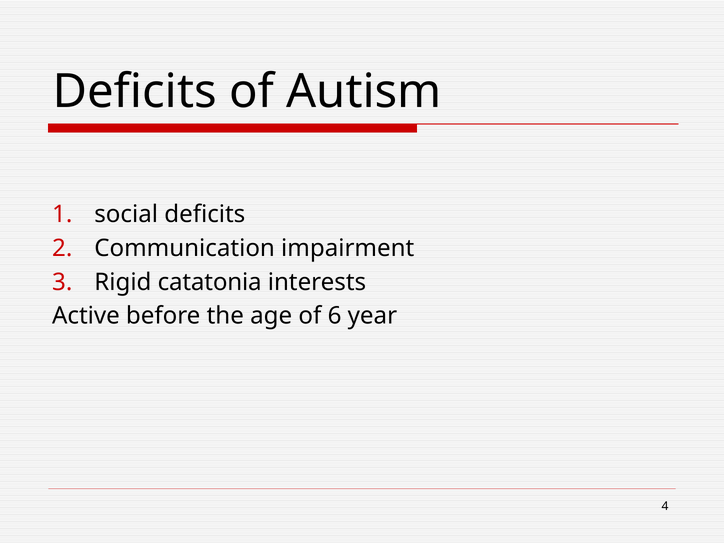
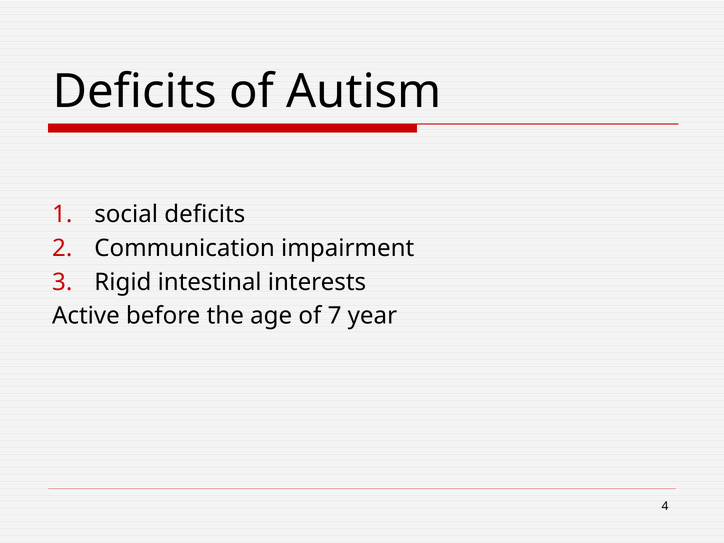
catatonia: catatonia -> intestinal (210, 282)
6: 6 -> 7 (335, 316)
